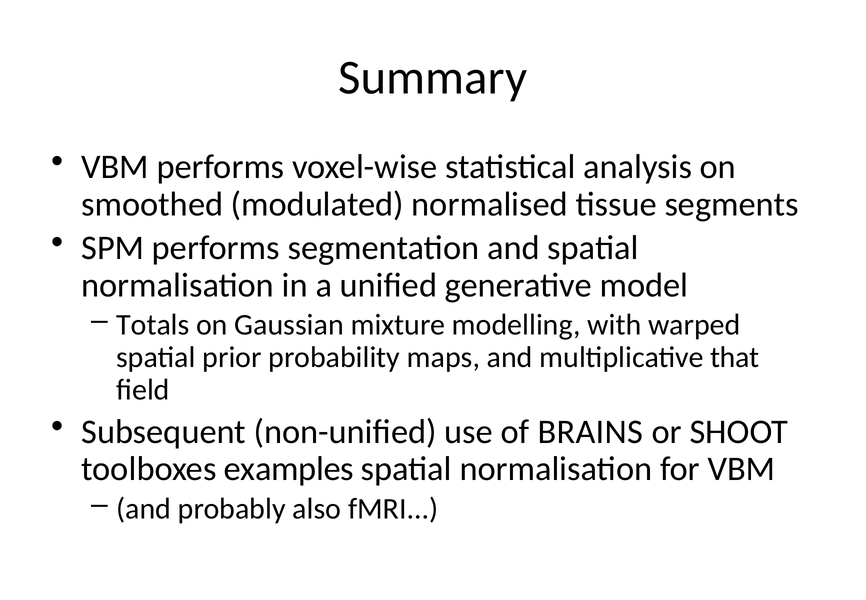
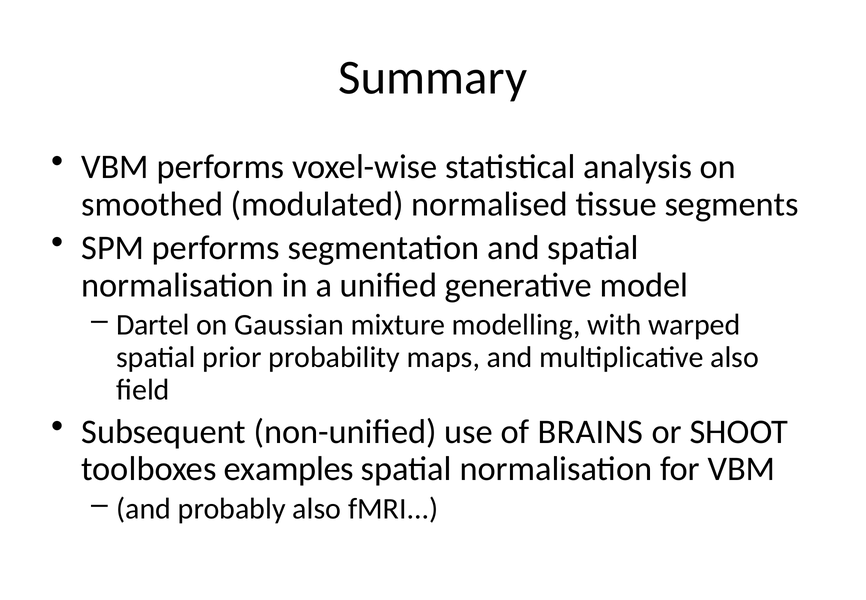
Totals: Totals -> Dartel (153, 325)
multiplicative that: that -> also (735, 357)
